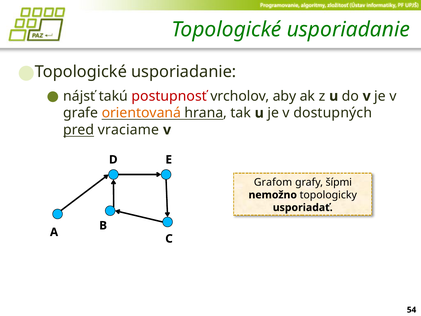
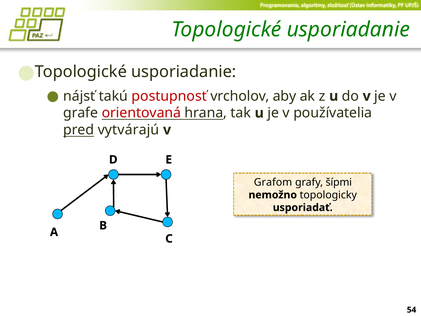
orientovaná colour: orange -> red (141, 113)
dostupných: dostupných -> používatelia (333, 113)
vraciame: vraciame -> vytvárajú (128, 130)
